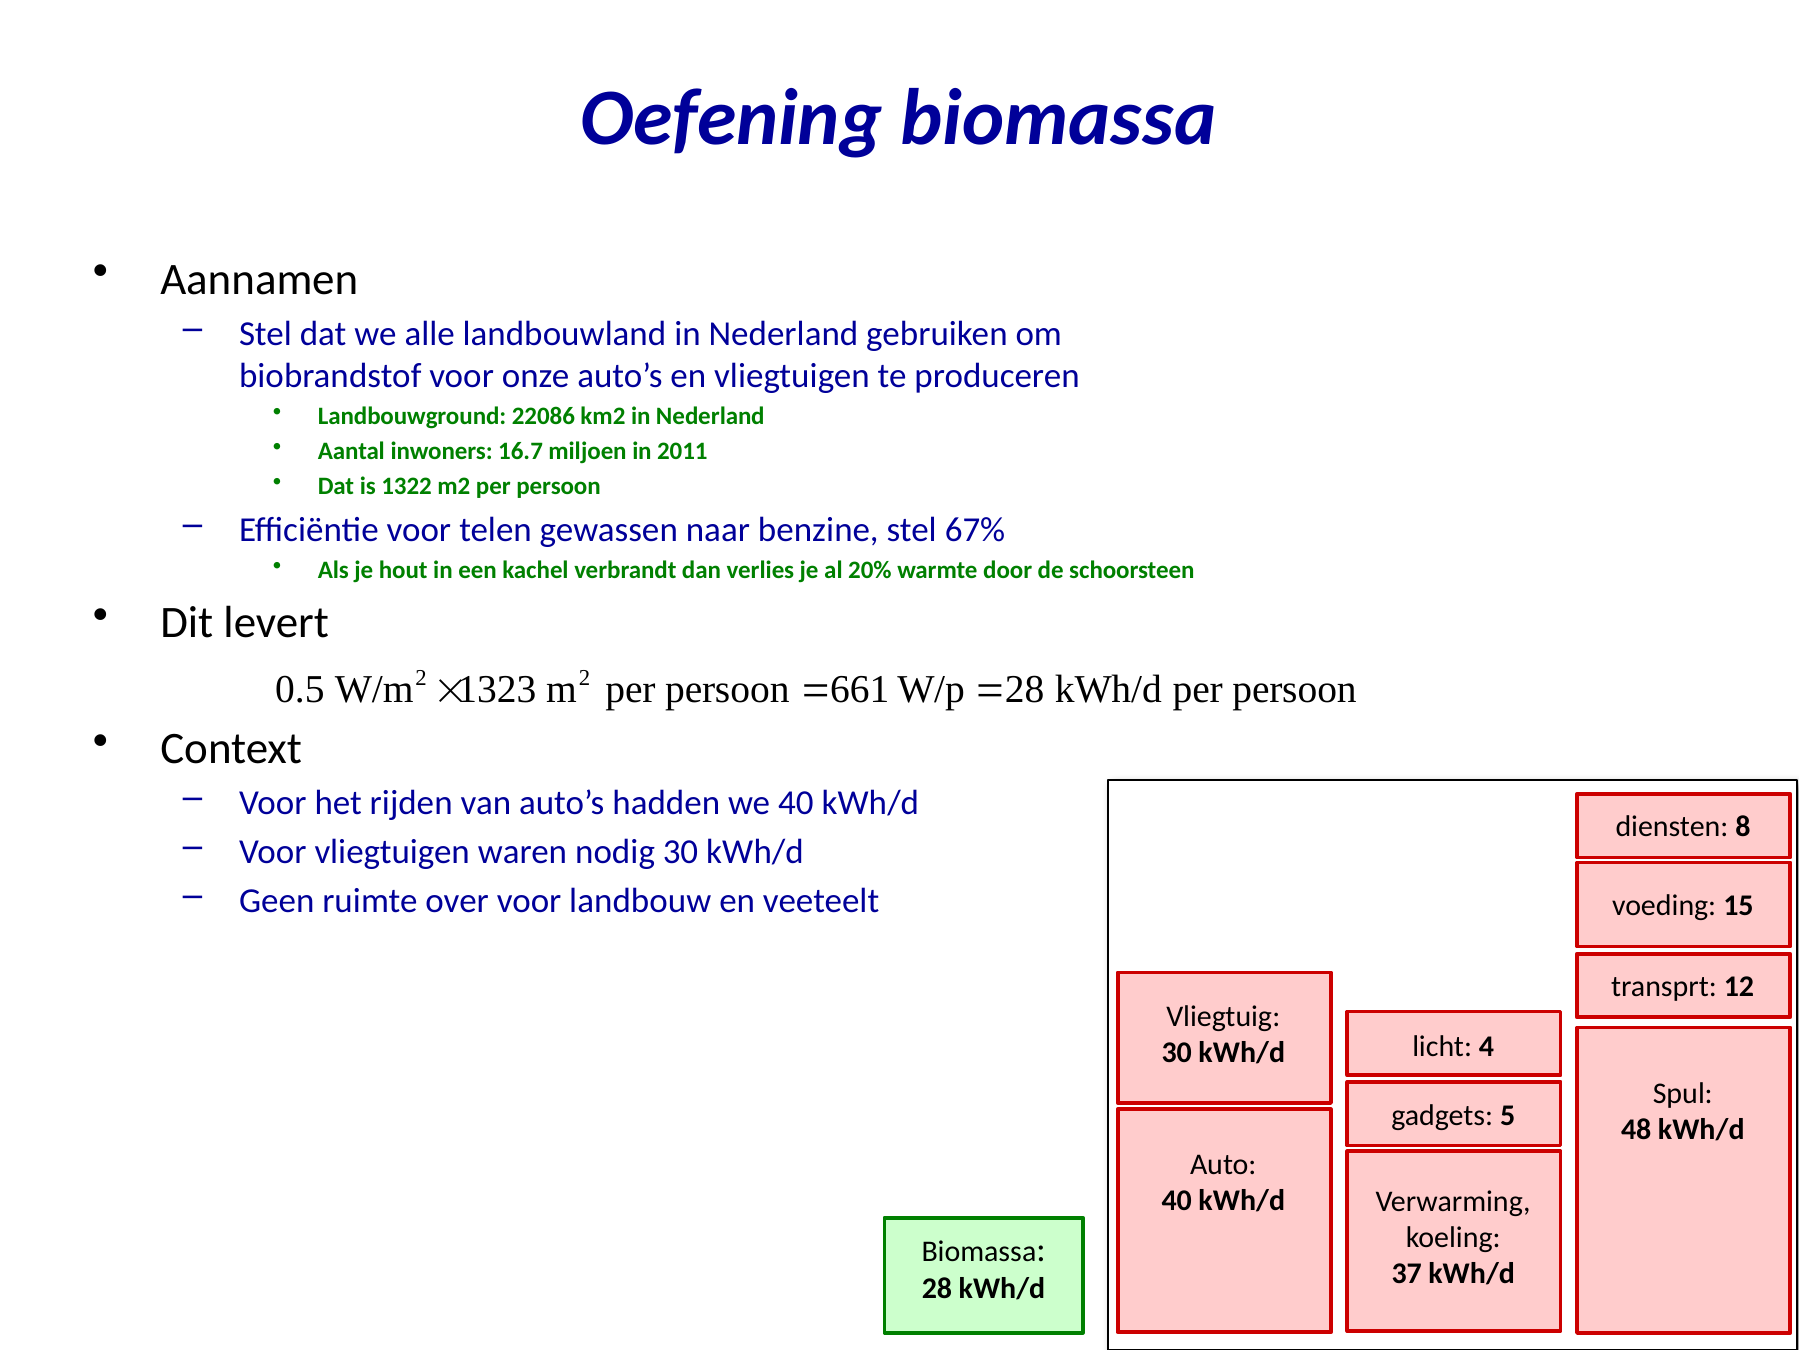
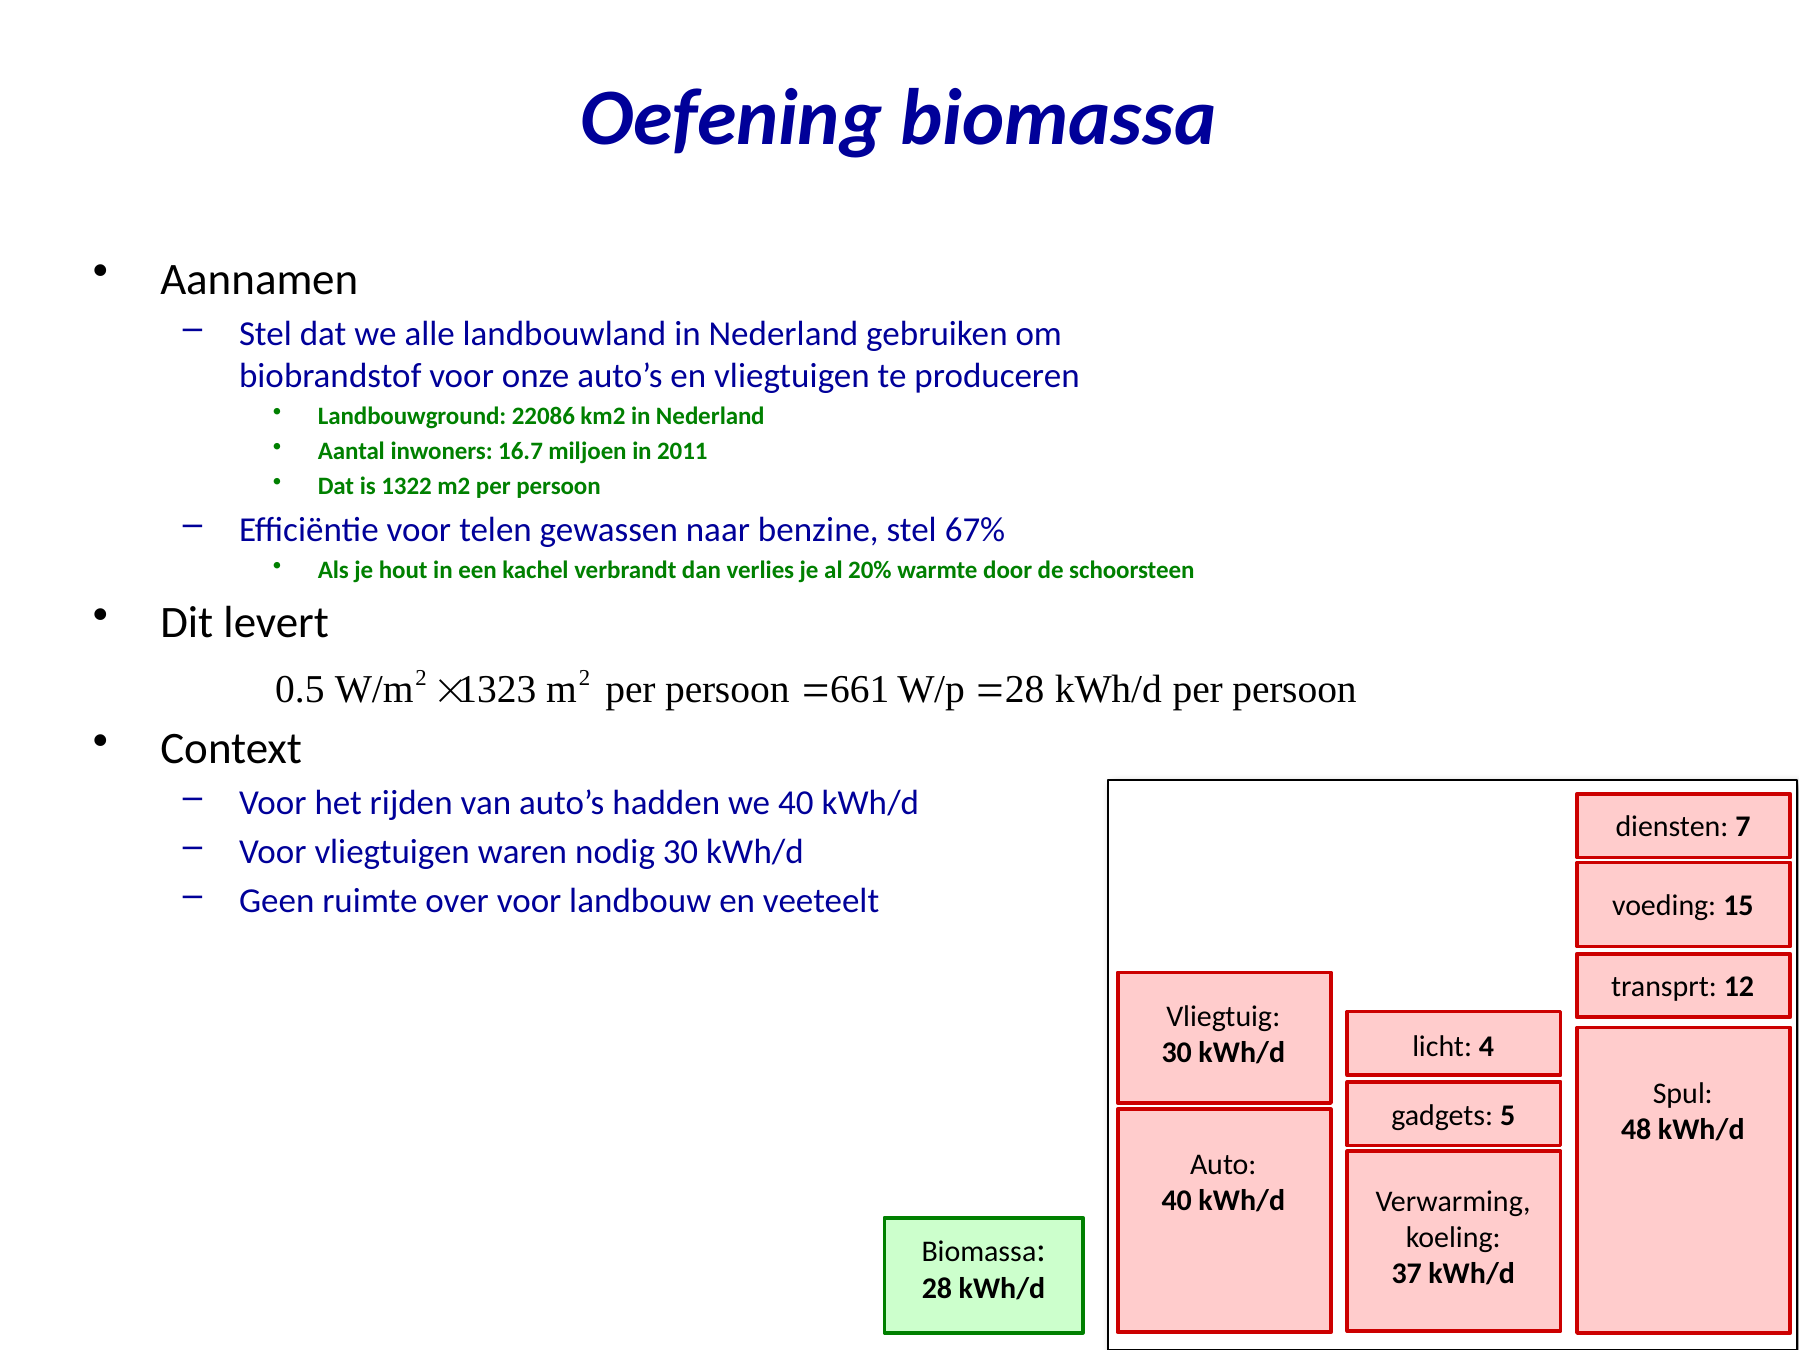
8: 8 -> 7 (1743, 827)
